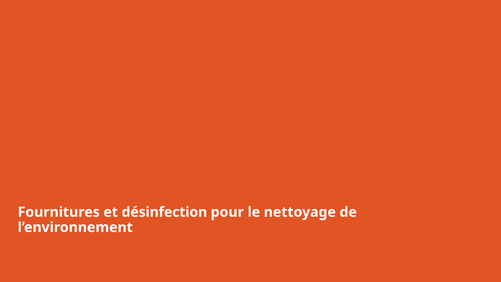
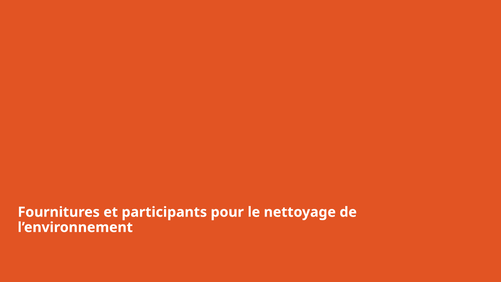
désinfection: désinfection -> participants (164, 212)
